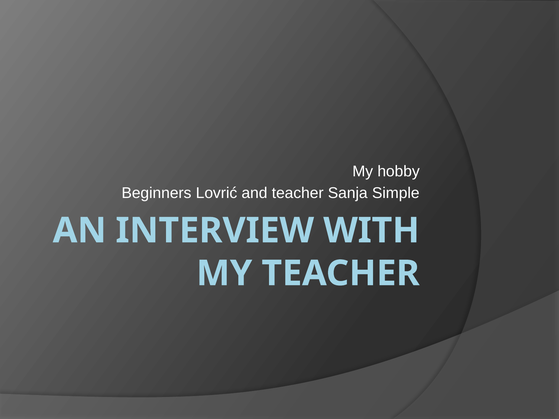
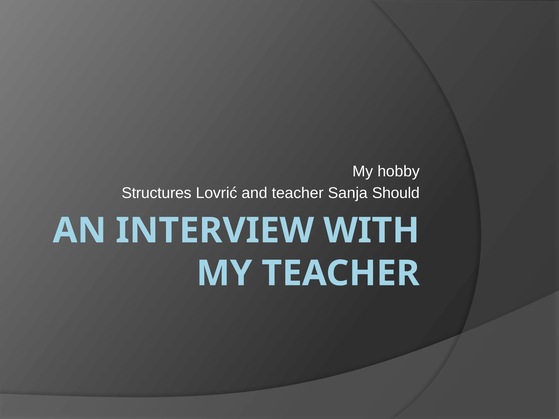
Beginners: Beginners -> Structures (157, 193)
Simple: Simple -> Should (396, 193)
